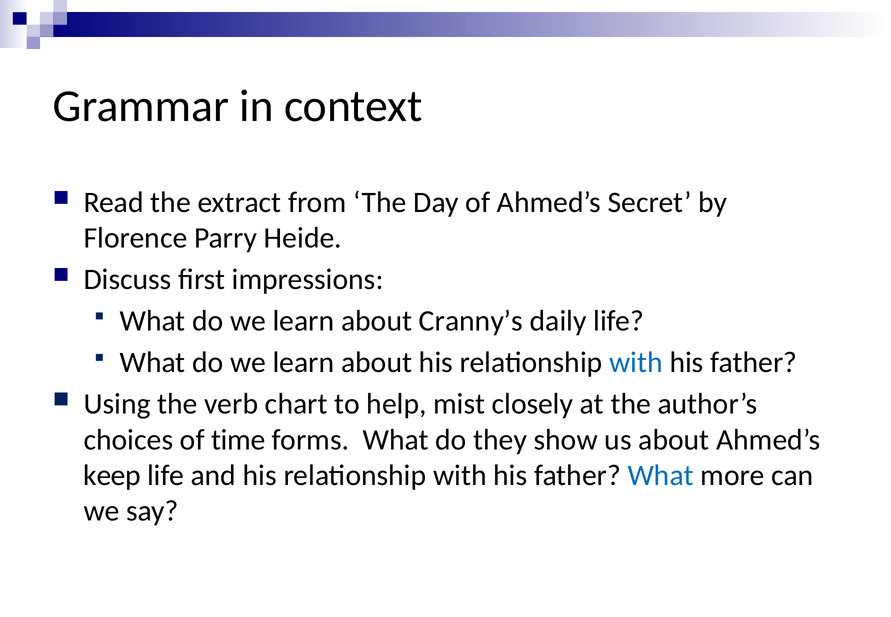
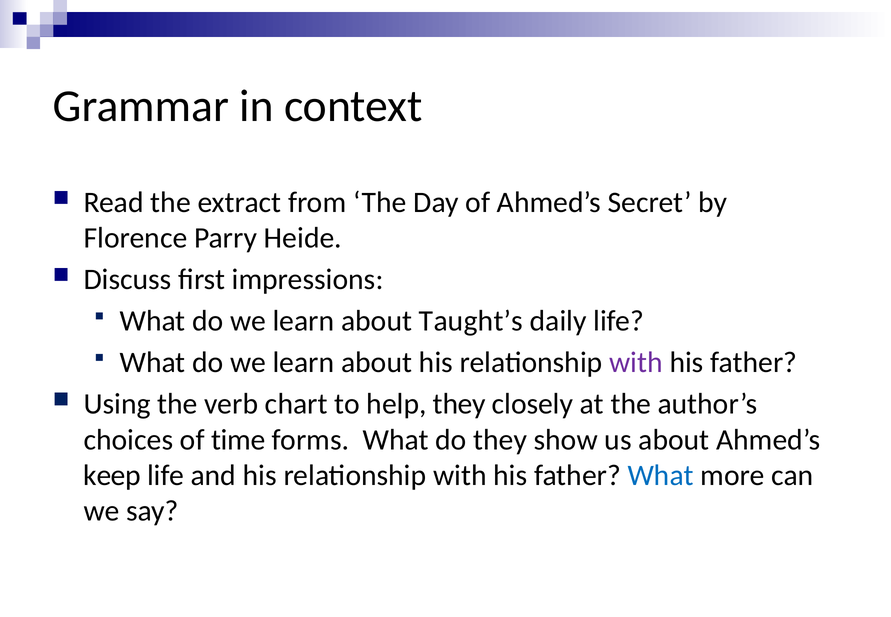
Cranny’s: Cranny’s -> Taught’s (471, 321)
with colour: blue -> purple (636, 362)
help mist: mist -> they (459, 404)
